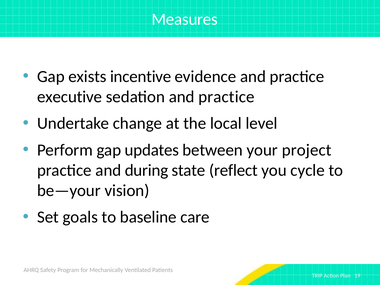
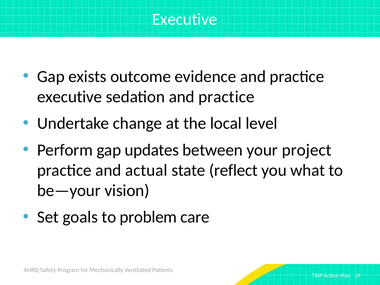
Measures: Measures -> Executive (185, 19)
incentive: incentive -> outcome (141, 77)
during: during -> actual (146, 170)
cycle: cycle -> what (308, 170)
baseline: baseline -> problem (148, 217)
